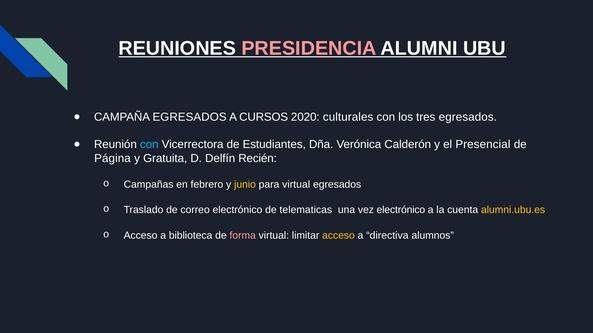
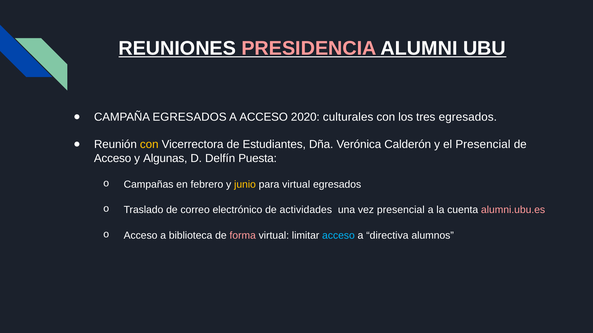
A CURSOS: CURSOS -> ACCESO (264, 117)
con colour: light blue -> yellow (149, 145)
Página: Página -> Acceso (113, 159)
Gratuita: Gratuita -> Algunas (165, 159)
Recién: Recién -> Puesta (258, 159)
telematicas: telematicas -> actividades (306, 210)
vez electrónico: electrónico -> presencial (401, 210)
alumni.ubu.es colour: yellow -> pink (513, 210)
acceso colour: yellow -> light blue (338, 236)
